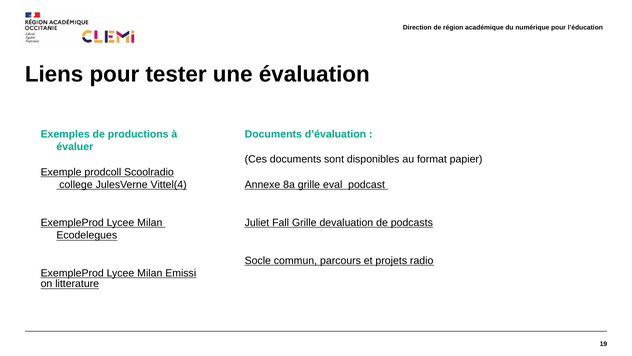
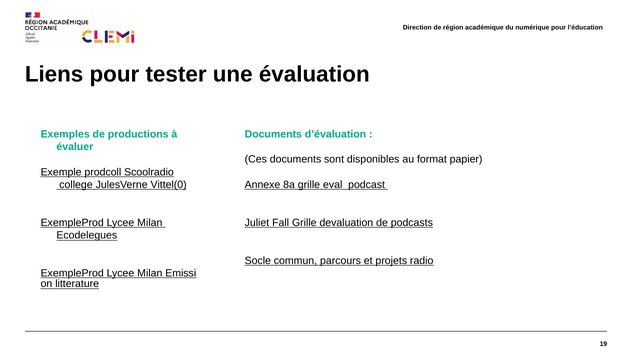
Vittel(4: Vittel(4 -> Vittel(0 (169, 185)
